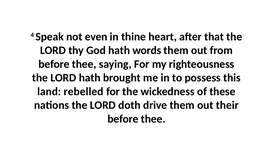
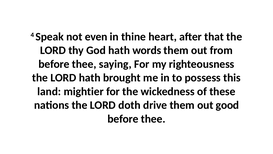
rebelled: rebelled -> mightier (84, 91)
their: their -> good (227, 105)
